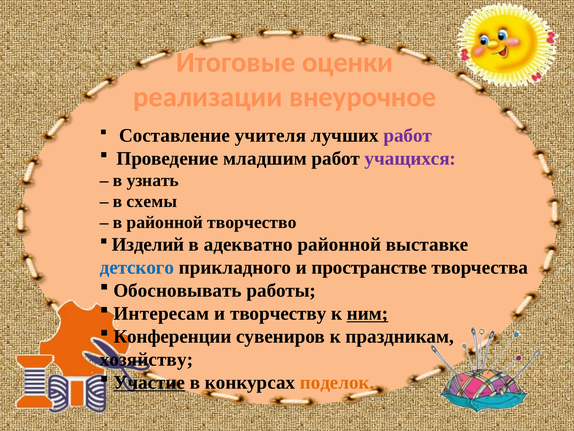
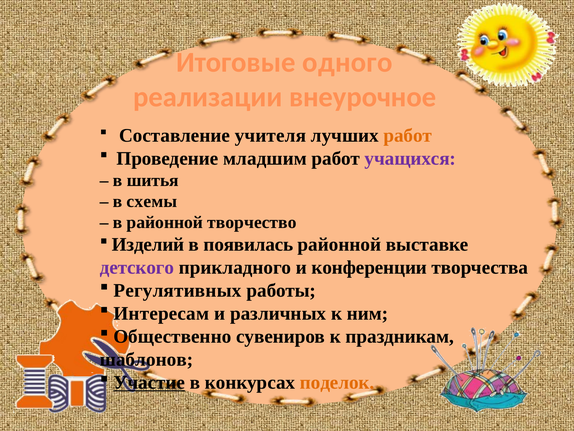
оценки: оценки -> одного (347, 62)
работ colour: purple -> orange (408, 135)
узнать: узнать -> шитья (153, 180)
адекватно: адекватно -> появилась (248, 244)
детского colour: blue -> purple (137, 267)
пространстве: пространстве -> конференции (369, 267)
Обосновывать: Обосновывать -> Регулятивных (177, 290)
творчеству: творчеству -> различных (278, 313)
ним underline: present -> none (368, 313)
Конференции: Конференции -> Общественно (172, 336)
хозяйству: хозяйству -> шаблонов (146, 359)
